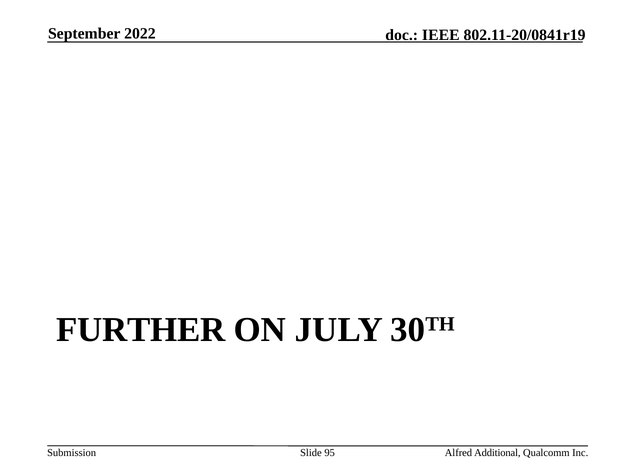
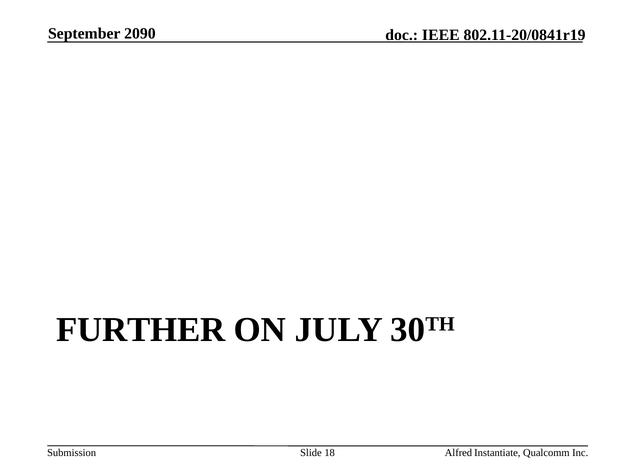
2022: 2022 -> 2090 (140, 33)
95: 95 -> 18 (330, 453)
Additional: Additional -> Instantiate (497, 453)
